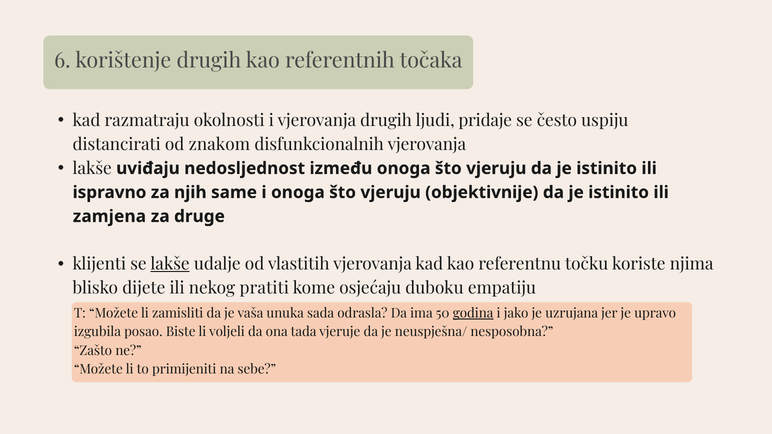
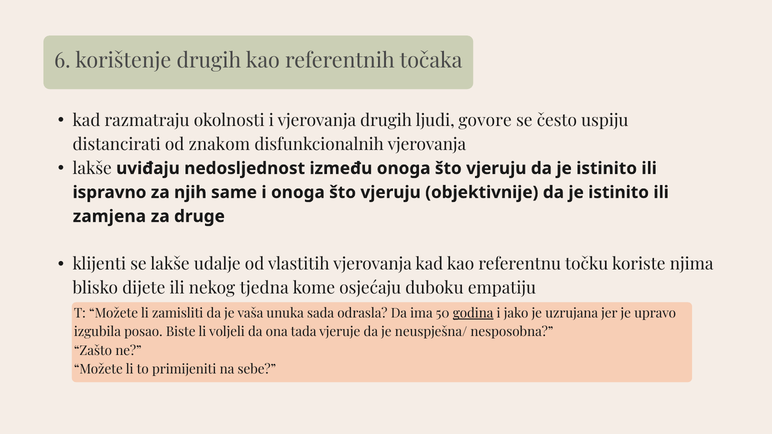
pridaje: pridaje -> govore (485, 120)
lakše underline: present -> none (170, 264)
pratiti: pratiti -> tjedna (264, 289)
